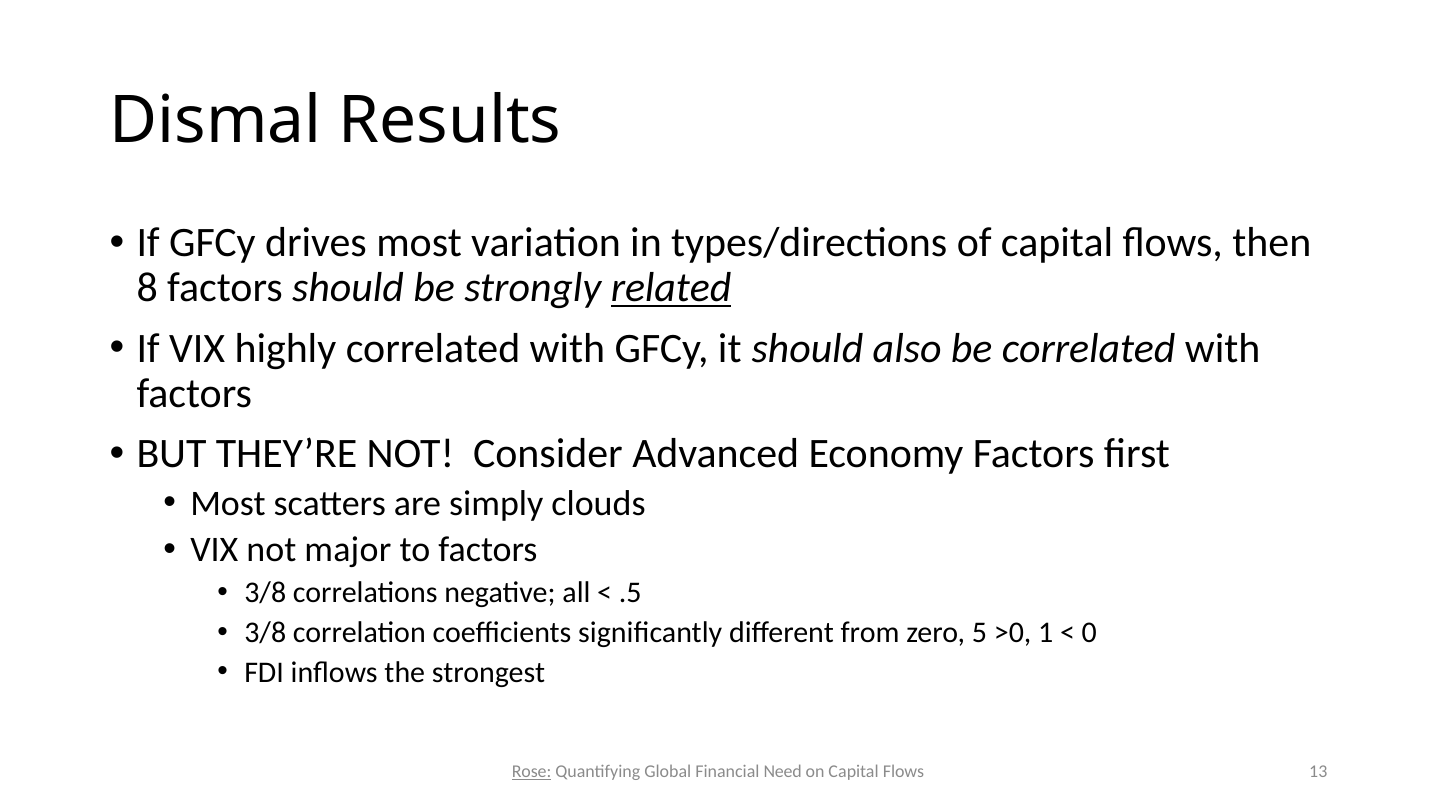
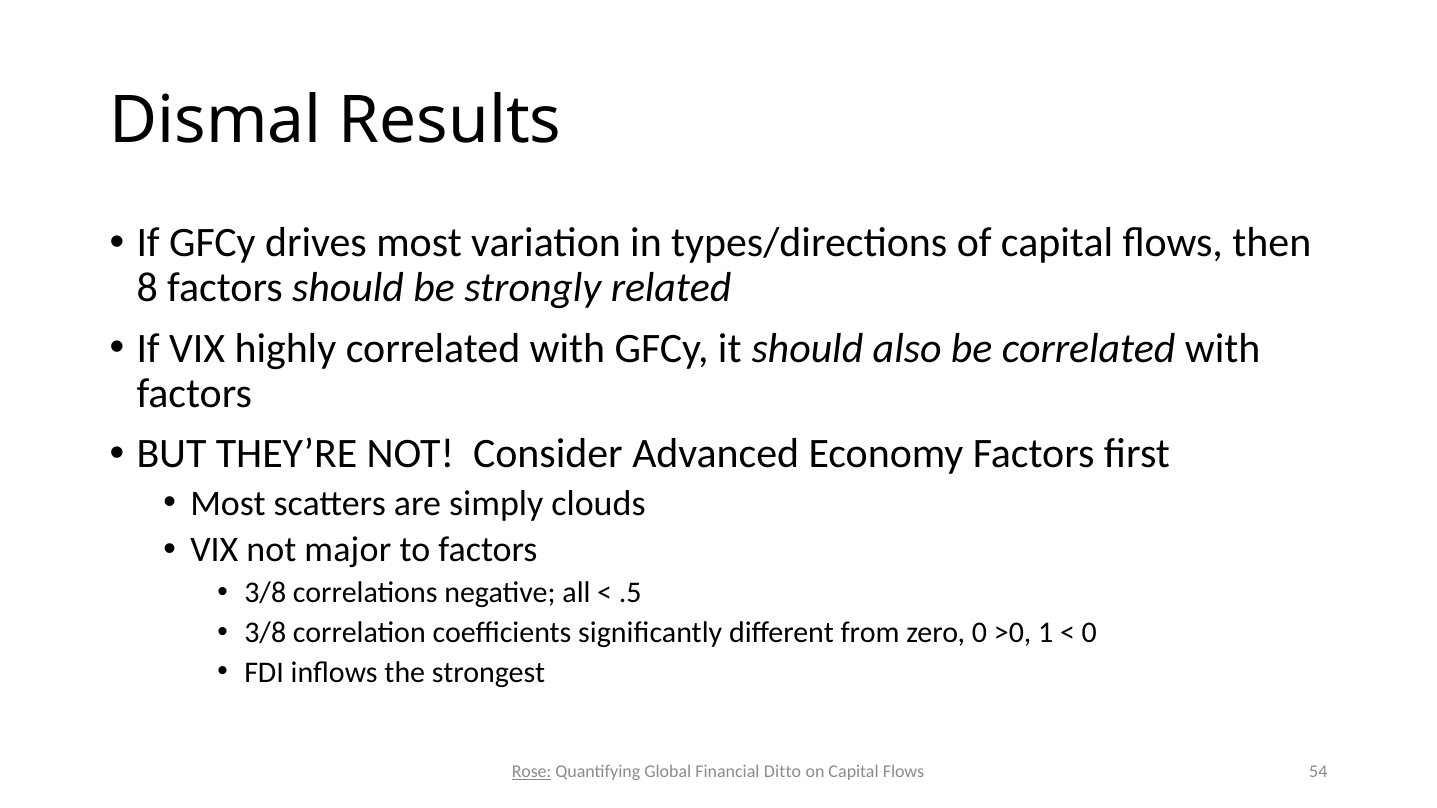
related underline: present -> none (671, 288)
zero 5: 5 -> 0 (979, 633)
Need: Need -> Ditto (783, 772)
13: 13 -> 54 (1318, 772)
